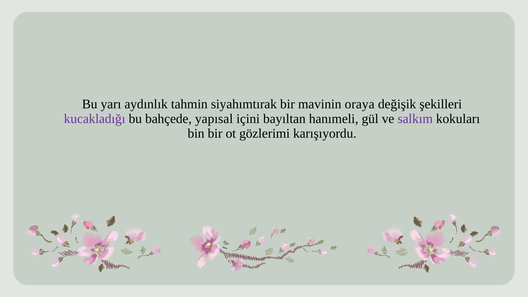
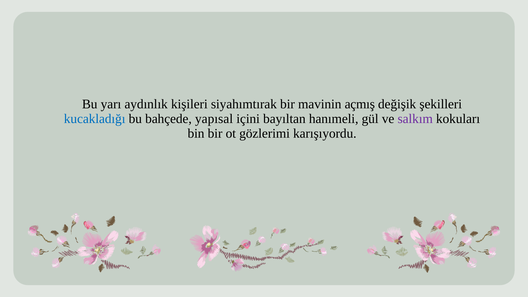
tahmin: tahmin -> kişileri (189, 104)
oraya: oraya -> açmış (360, 104)
kucakladığı colour: purple -> blue (95, 119)
